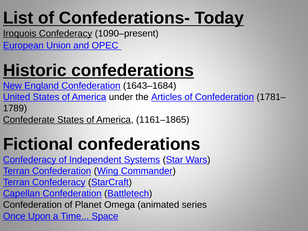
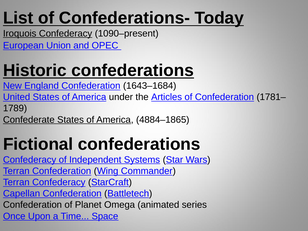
1161–1865: 1161–1865 -> 4884–1865 (163, 120)
